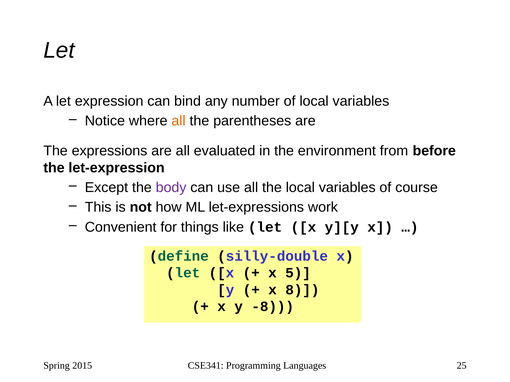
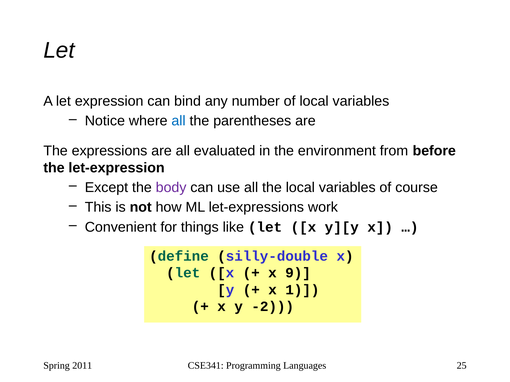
all colour: orange -> blue (179, 121)
5: 5 -> 9 (298, 273)
8: 8 -> 1 (302, 290)
-8: -8 -> -2 (273, 307)
2015: 2015 -> 2011 (82, 366)
